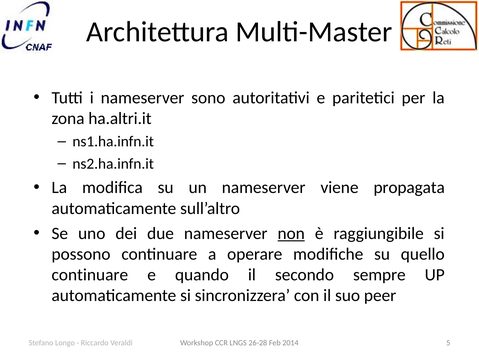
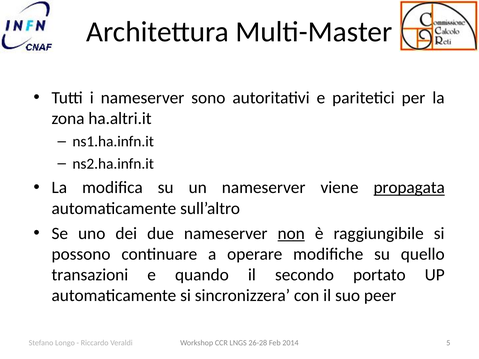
propagata underline: none -> present (409, 188)
continuare: continuare -> transazioni (90, 275)
sempre: sempre -> portato (379, 275)
